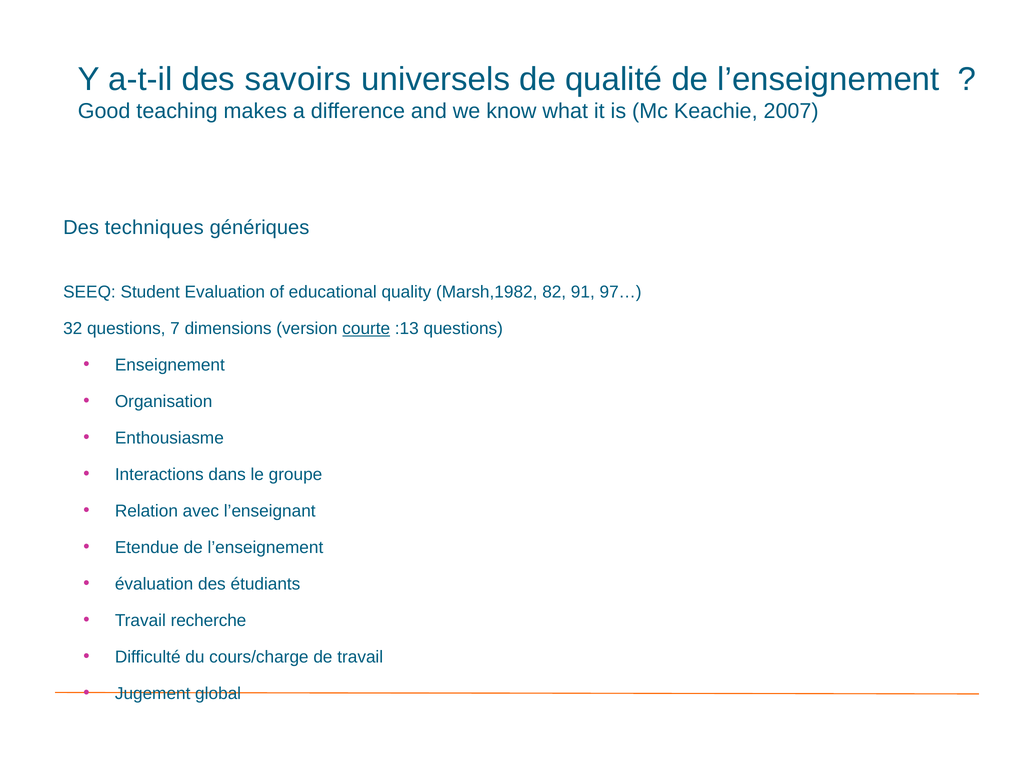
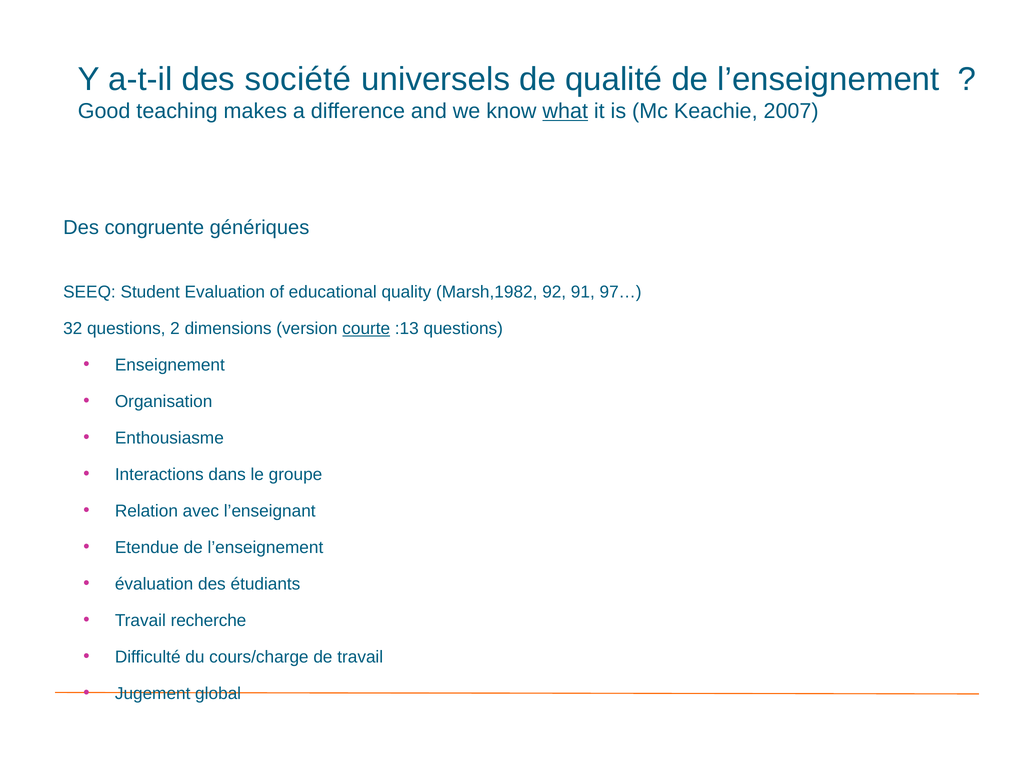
savoirs: savoirs -> société (298, 79)
what underline: none -> present (565, 111)
techniques: techniques -> congruente (154, 227)
82: 82 -> 92 (554, 292)
7: 7 -> 2 (175, 328)
